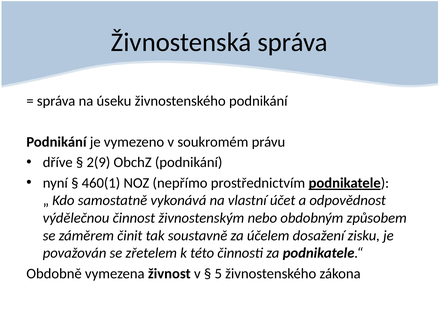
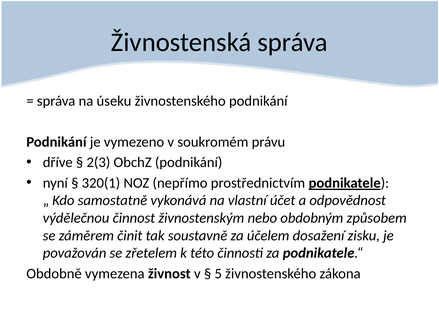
2(9: 2(9 -> 2(3 (98, 163)
460(1: 460(1 -> 320(1 (101, 183)
